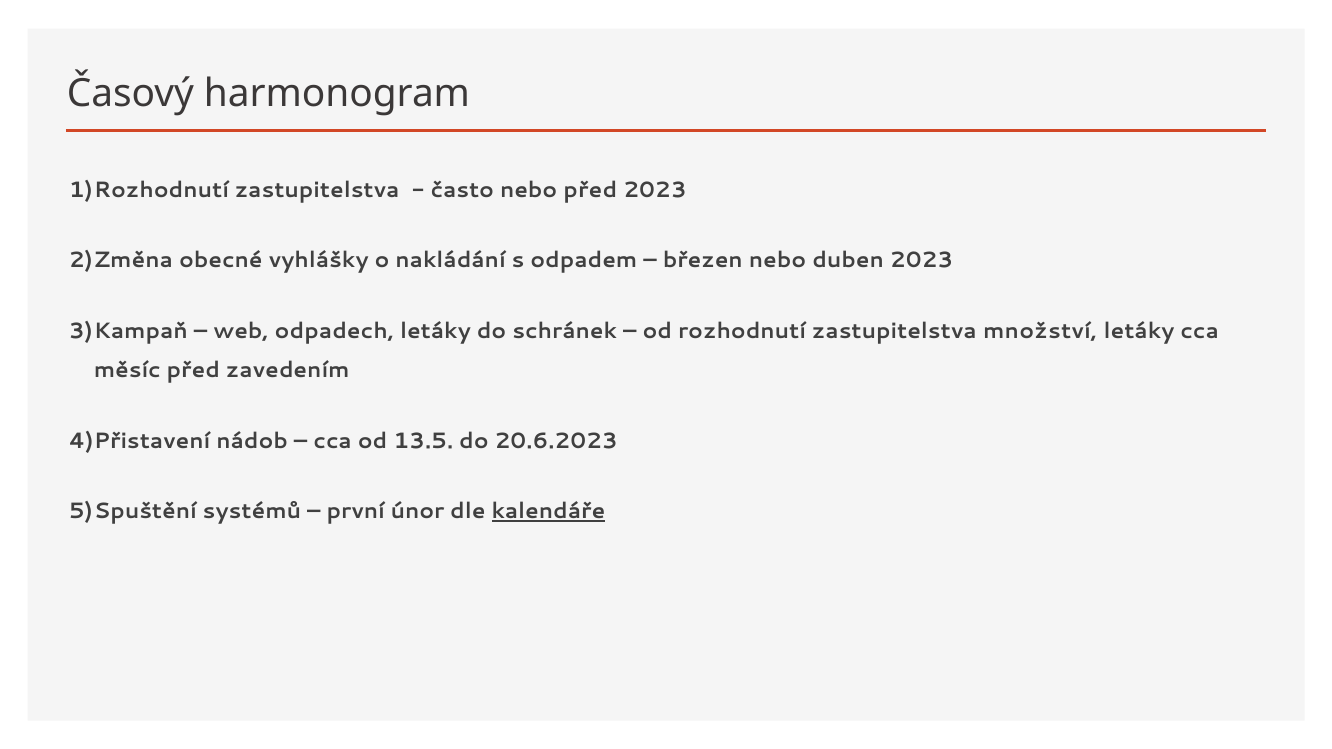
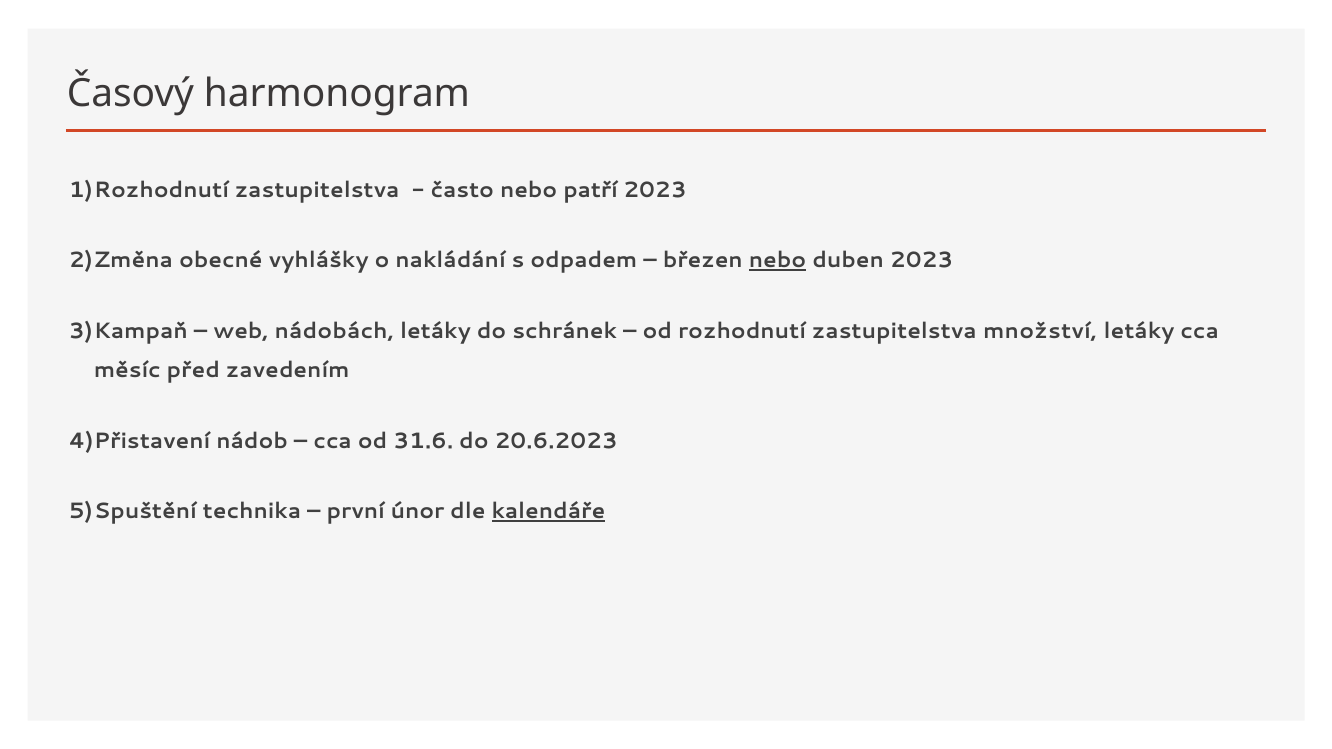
nebo před: před -> patří (590, 190)
nebo underline: none -> present (778, 260)
odpadech: odpadech -> nádobách (334, 331)
13.5: 13.5 -> 31.6 (423, 441)
systémů: systémů -> technika (252, 512)
